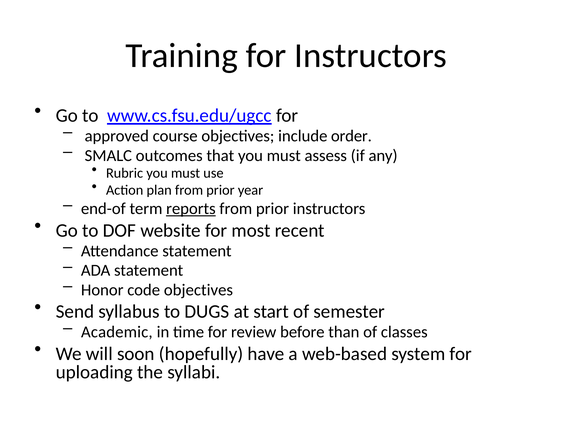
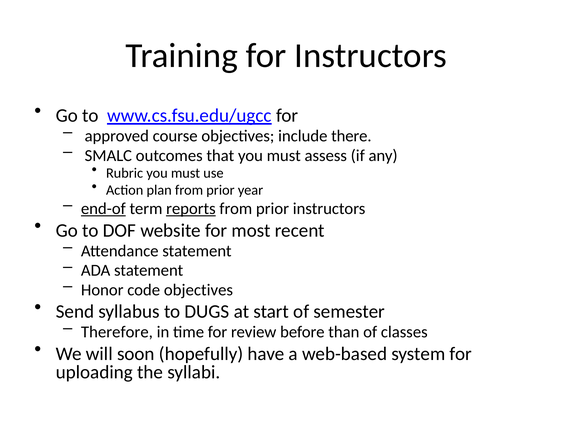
order: order -> there (351, 136)
end-of underline: none -> present (103, 209)
Academic: Academic -> Therefore (117, 332)
